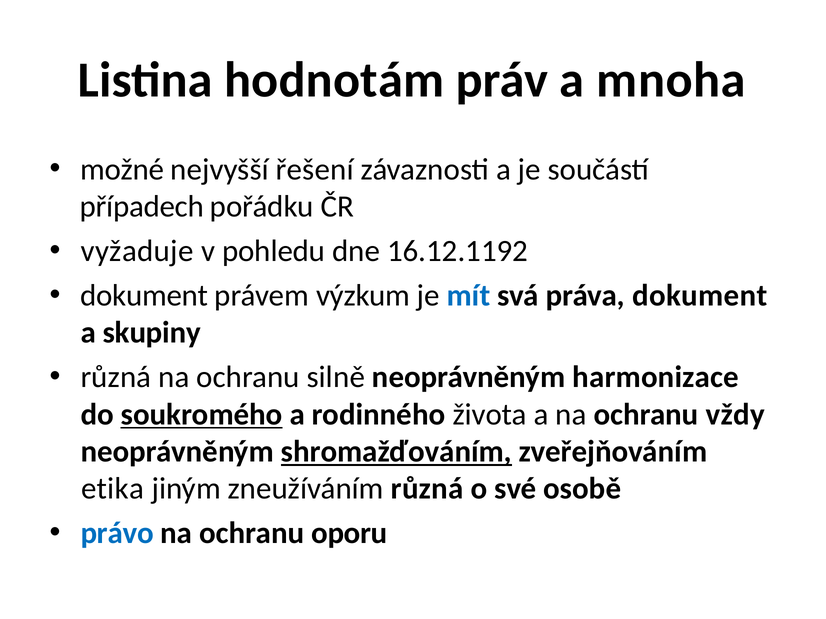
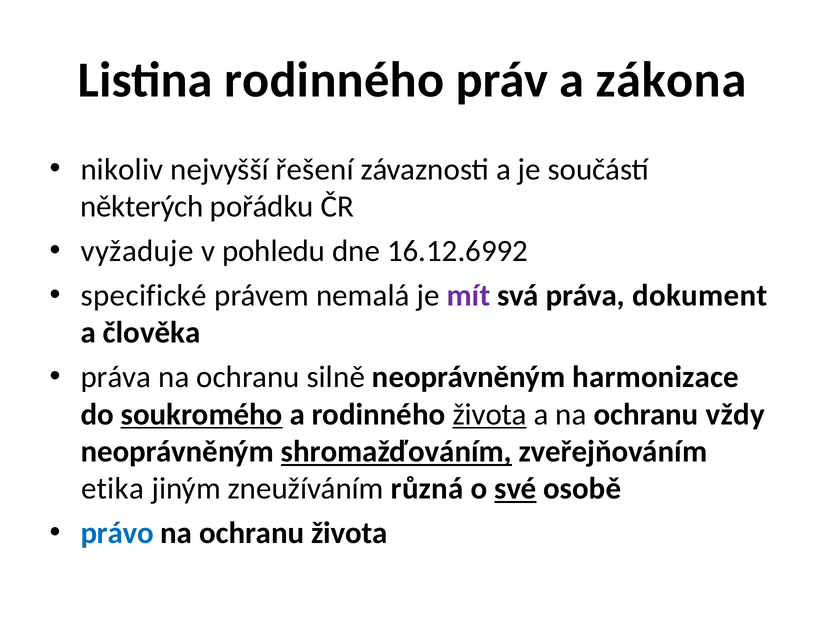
Listina hodnotám: hodnotám -> rodinného (334, 80)
mnoha: mnoha -> zákona (671, 80)
možné: možné -> nikoliv (122, 169)
případech: případech -> některých (142, 207)
16.12.1192: 16.12.1192 -> 16.12.6992 (458, 251)
dokument: dokument -> specifické (144, 296)
výzkum: výzkum -> nemalá (363, 296)
mít colour: blue -> purple (469, 296)
skupiny: skupiny -> člověka (152, 333)
různá: různá -> práva (116, 378)
života underline: none -> present (490, 415)
své underline: none -> present (515, 489)
ochranu oporu: oporu -> života (349, 534)
